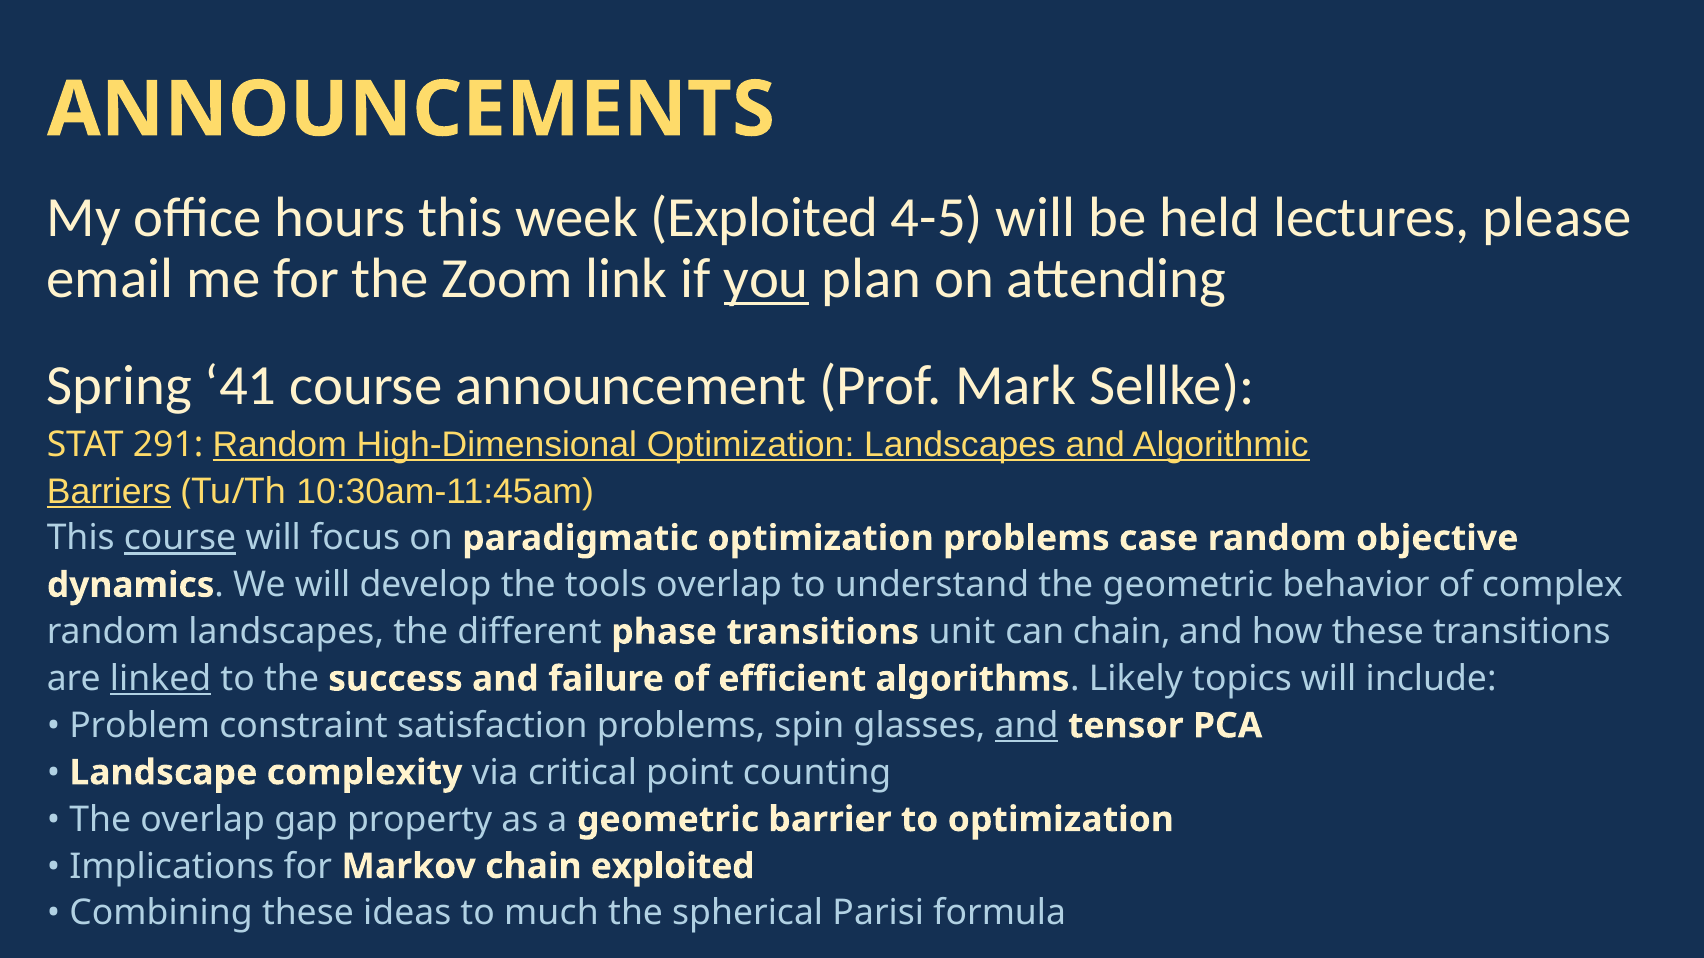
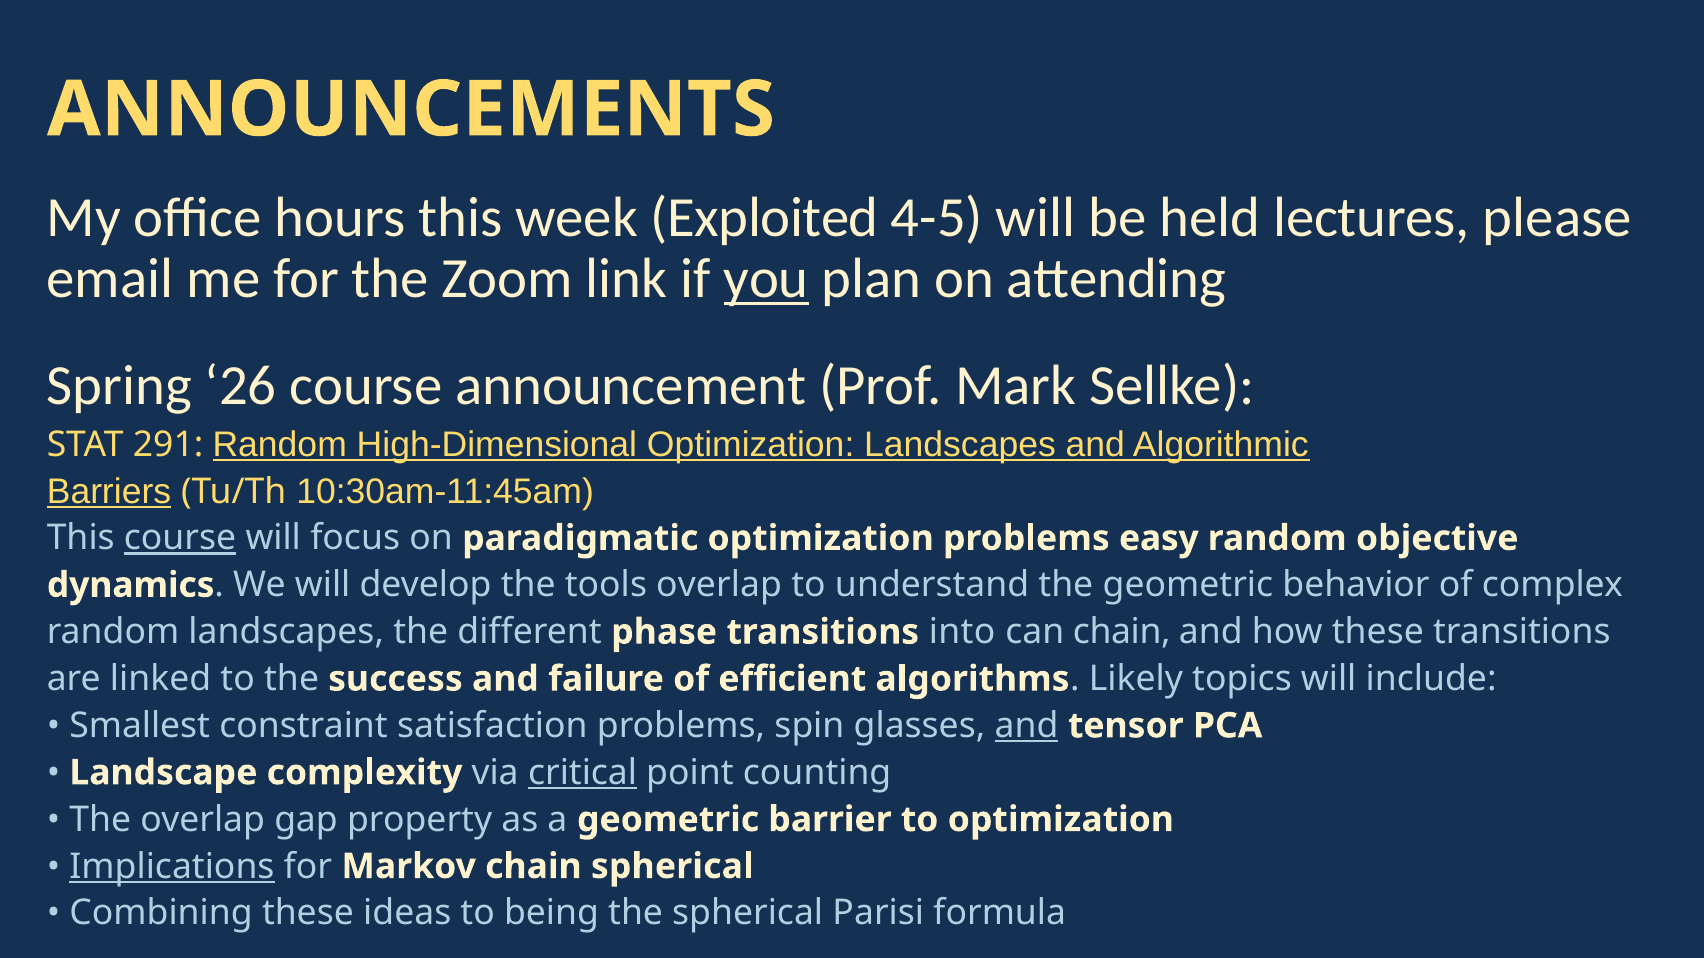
41: 41 -> 26 (241, 386)
case: case -> easy (1159, 539)
unit: unit -> into (962, 632)
linked underline: present -> none (161, 679)
Problem: Problem -> Smallest (140, 726)
critical underline: none -> present (583, 773)
Implications underline: none -> present (172, 867)
chain exploited: exploited -> spherical (672, 867)
much: much -> being (552, 914)
